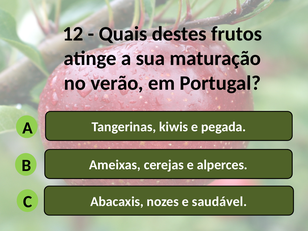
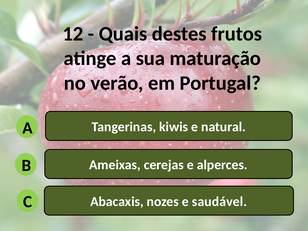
pegada: pegada -> natural (224, 127)
